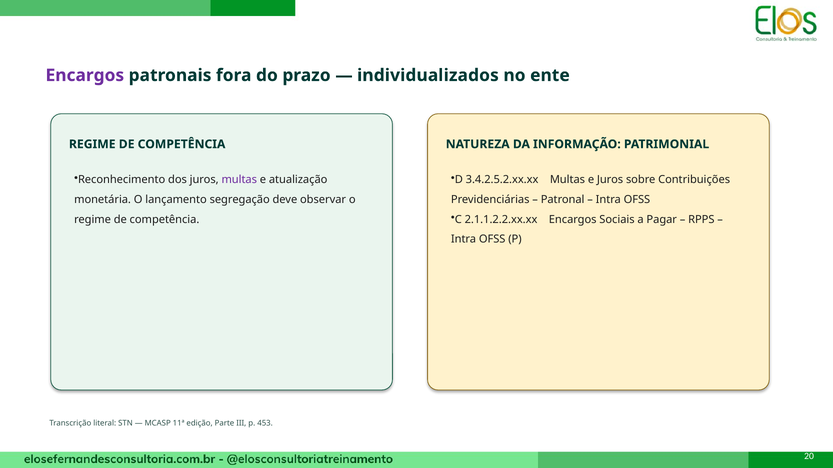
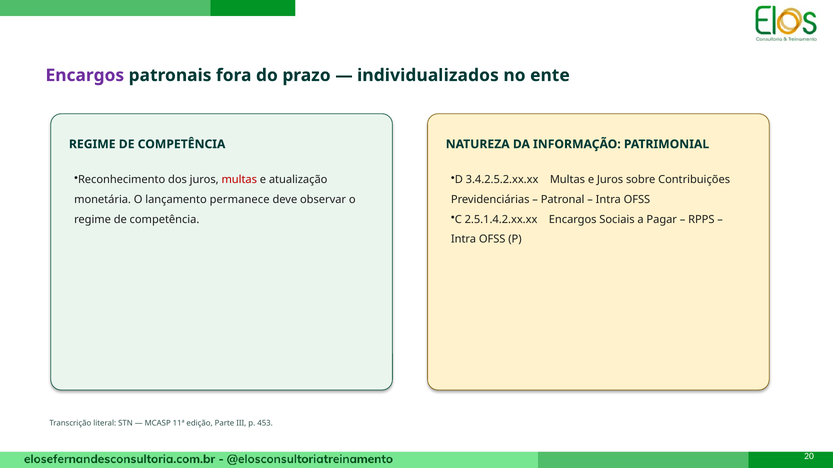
multas colour: purple -> red (239, 180)
segregação: segregação -> permanece (240, 200)
2.1.1.2.2.xx.xx: 2.1.1.2.2.xx.xx -> 2.5.1.4.2.xx.xx (501, 220)
